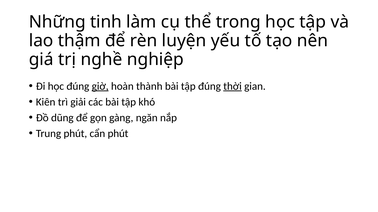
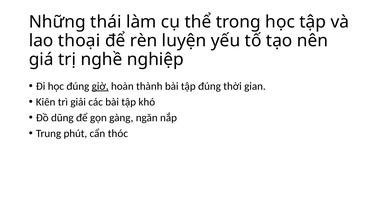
tinh: tinh -> thái (106, 22)
thậm: thậm -> thoại (79, 41)
thời underline: present -> none (233, 86)
cẩn phút: phút -> thóc (118, 134)
